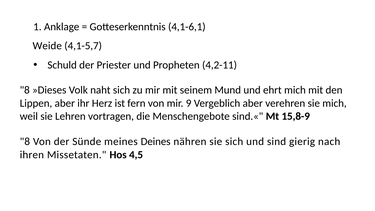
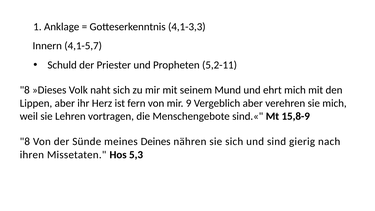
4,1-6,1: 4,1-6,1 -> 4,1-3,3 (187, 27)
Weide: Weide -> Innern (47, 46)
4,2-11: 4,2-11 -> 5,2-11 (220, 65)
4,5: 4,5 -> 5,3 (136, 155)
